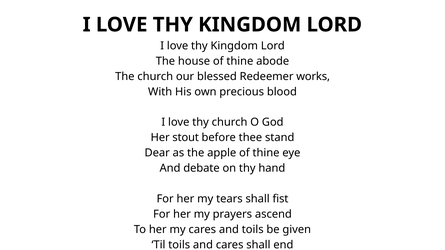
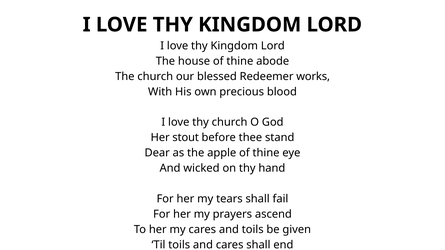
debate: debate -> wicked (201, 169)
fist: fist -> fail (280, 199)
